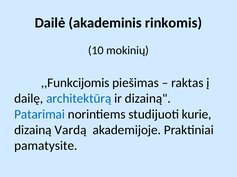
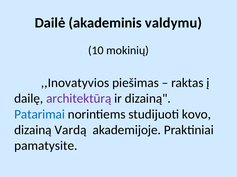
rinkomis: rinkomis -> valdymu (173, 23)
,,Funkcijomis: ,,Funkcijomis -> ,,Inovatyvios (75, 83)
architektūrą colour: blue -> purple (79, 99)
kurie: kurie -> kovo (197, 115)
